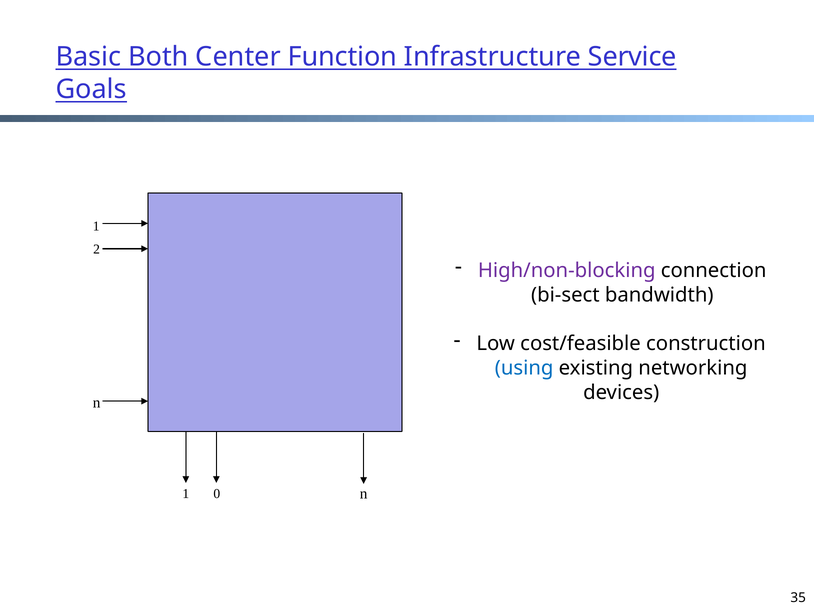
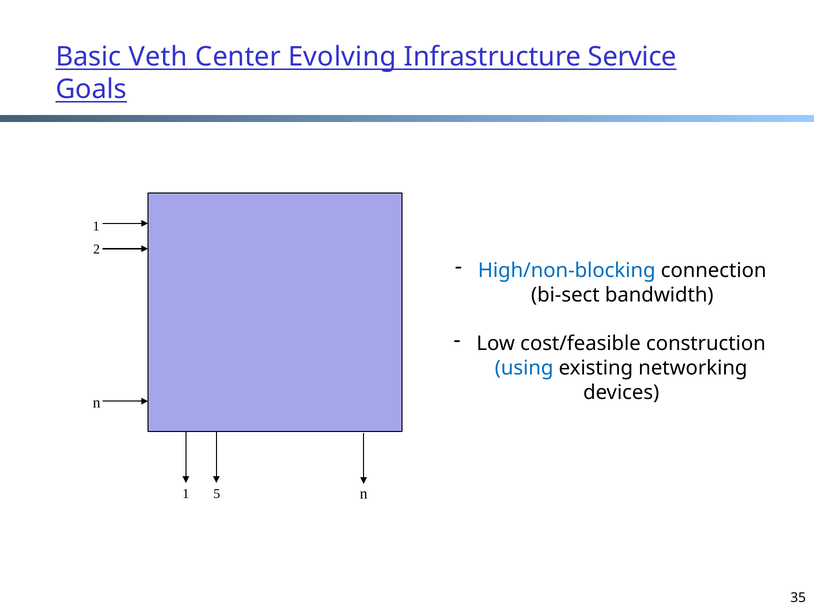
Both: Both -> Veth (158, 57)
Function: Function -> Evolving (342, 57)
High/non-blocking colour: purple -> blue (567, 270)
0: 0 -> 5 (217, 494)
